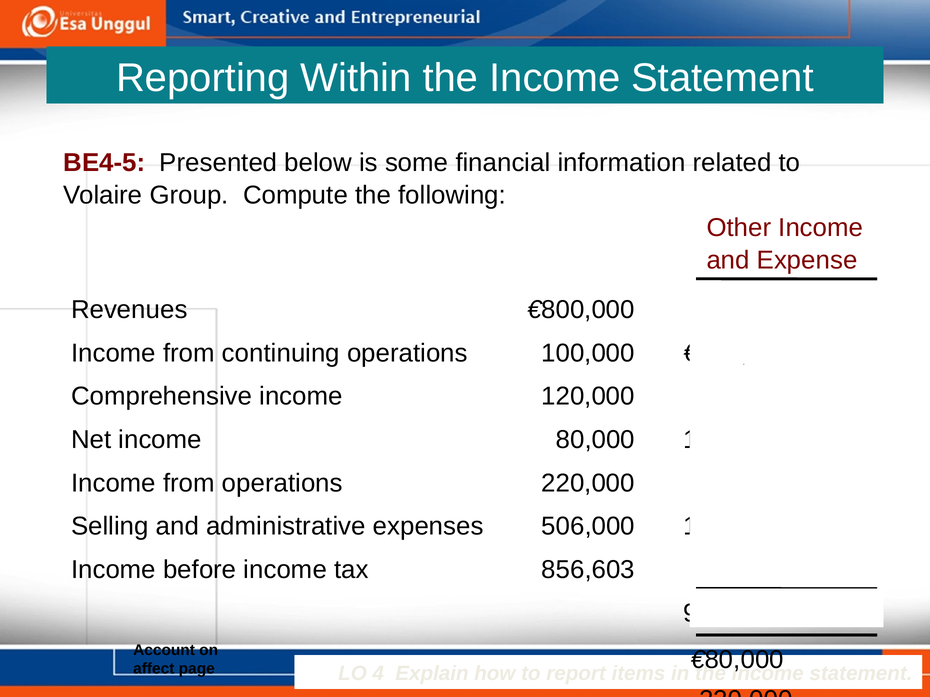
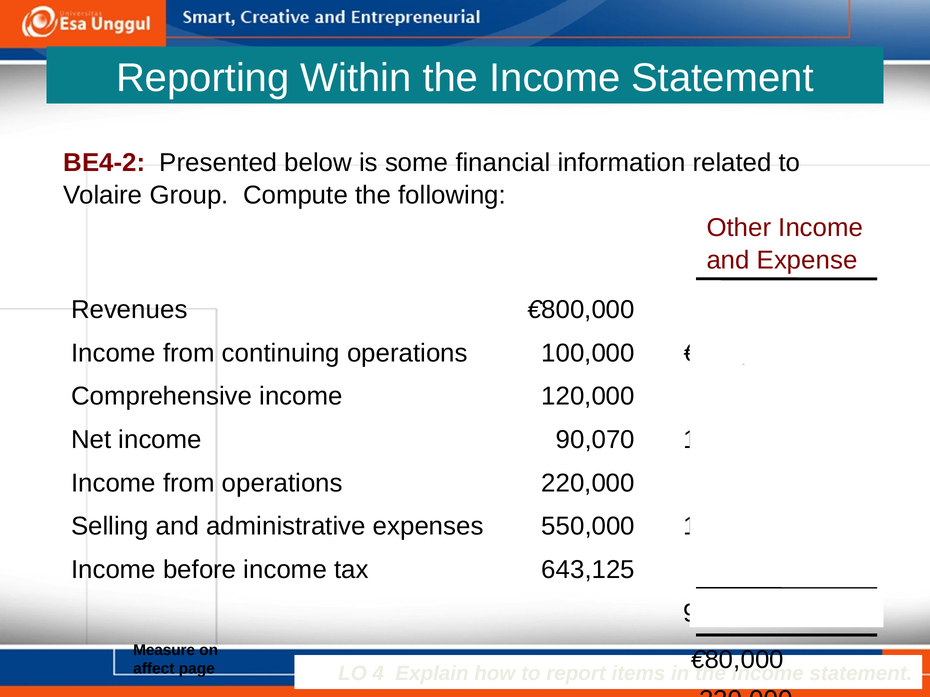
BE4-5: BE4-5 -> BE4-2 (104, 163)
80,000: 80,000 -> 90,070 (595, 440)
506,000: 506,000 -> 550,000 (588, 527)
856,603: 856,603 -> 643,125 (588, 570)
Account: Account -> Measure (164, 650)
